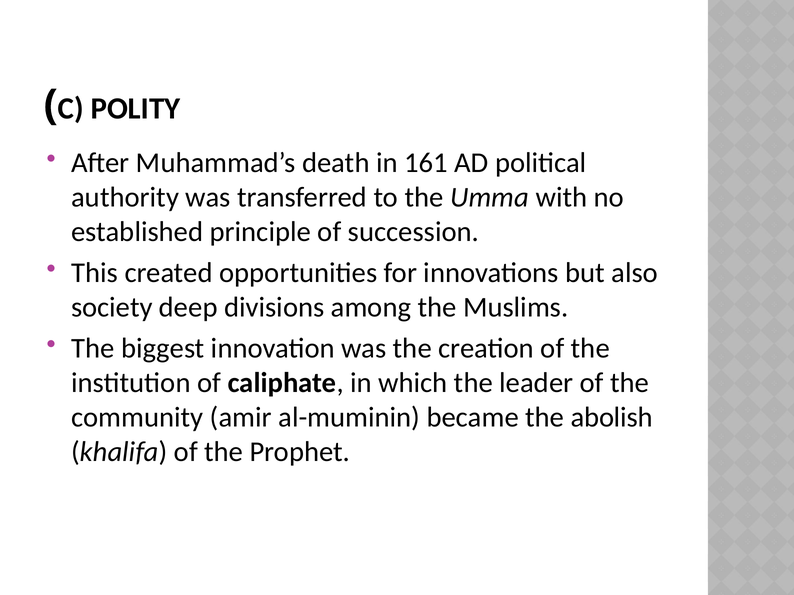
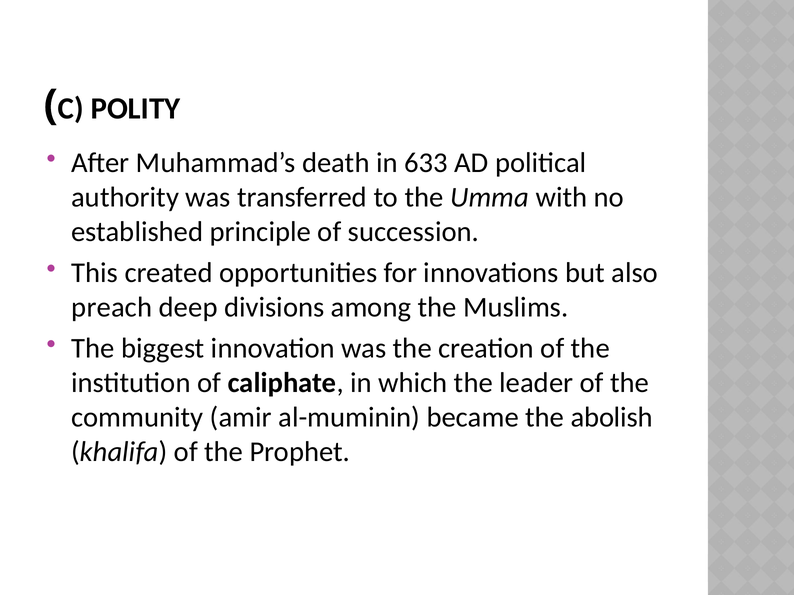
161: 161 -> 633 (426, 163)
society: society -> preach (112, 307)
